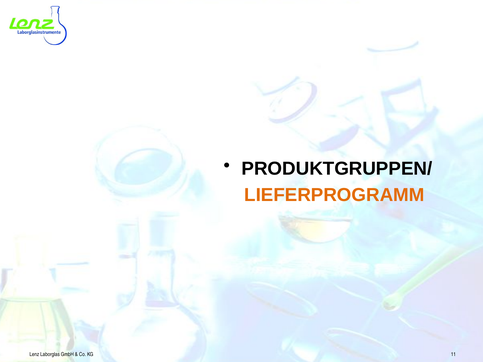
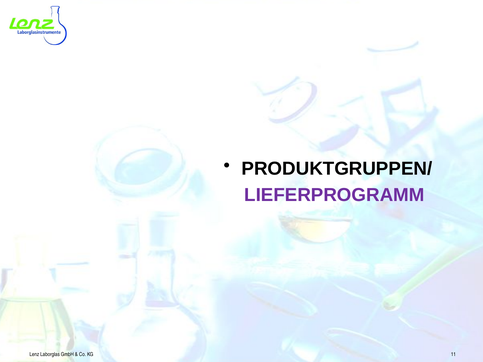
LIEFERPROGRAMM colour: orange -> purple (334, 195)
